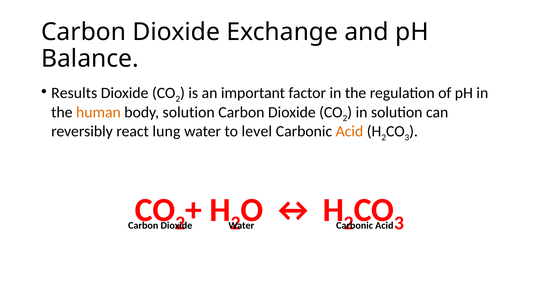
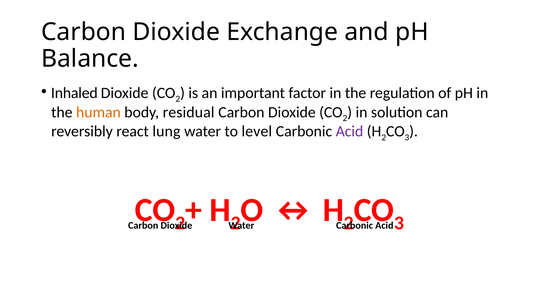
Results: Results -> Inhaled (74, 93)
body solution: solution -> residual (189, 112)
Acid colour: orange -> purple (349, 131)
